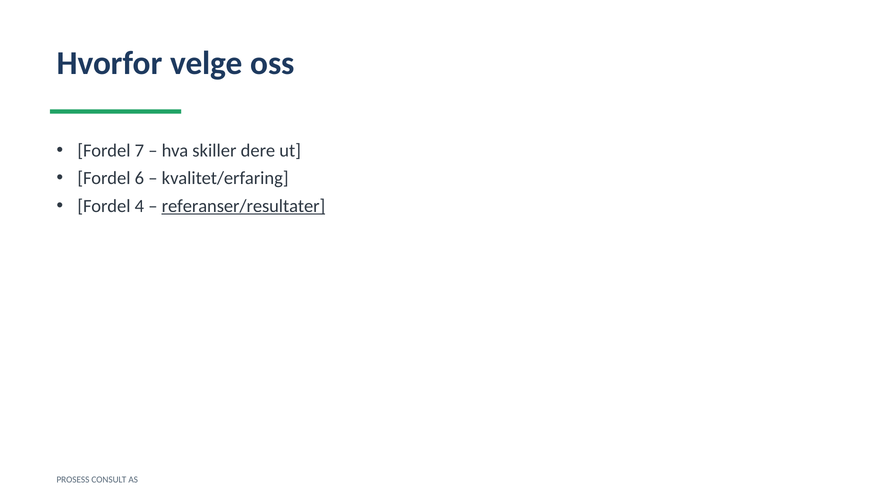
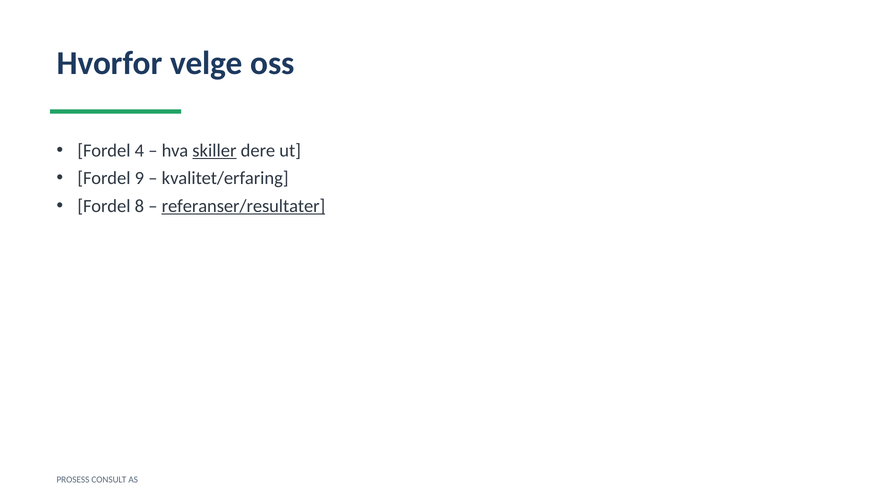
7: 7 -> 4 (139, 151)
skiller underline: none -> present (214, 151)
6: 6 -> 9 (139, 178)
4: 4 -> 8 (139, 206)
